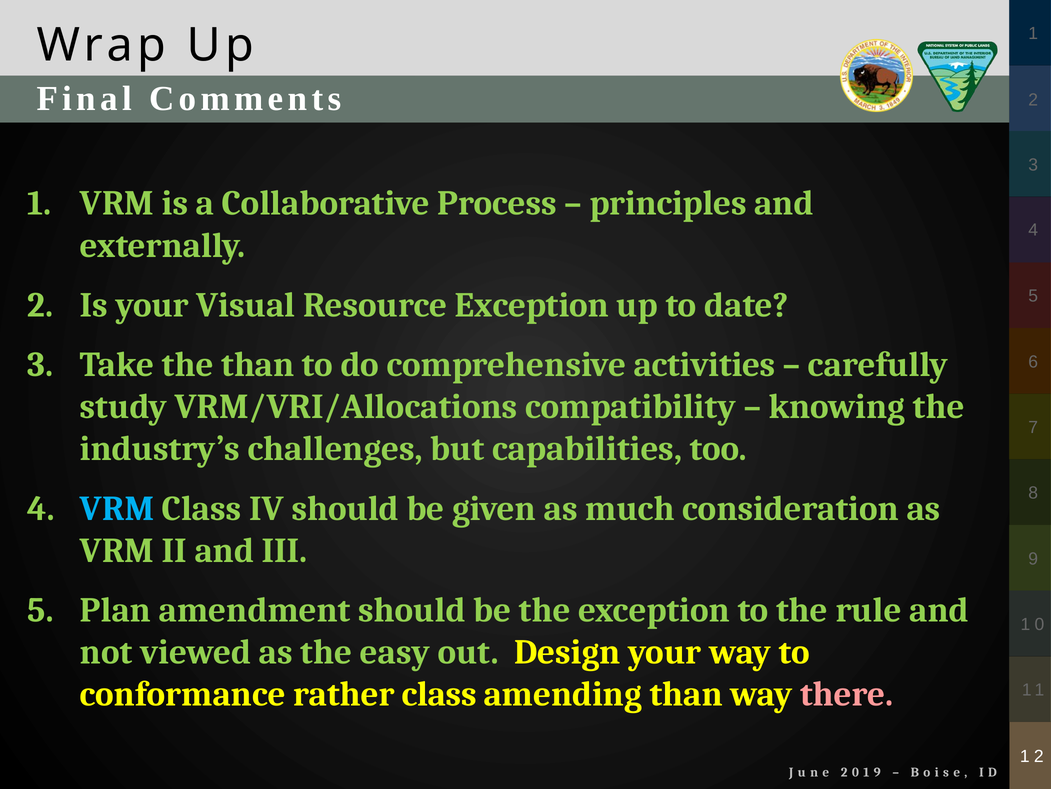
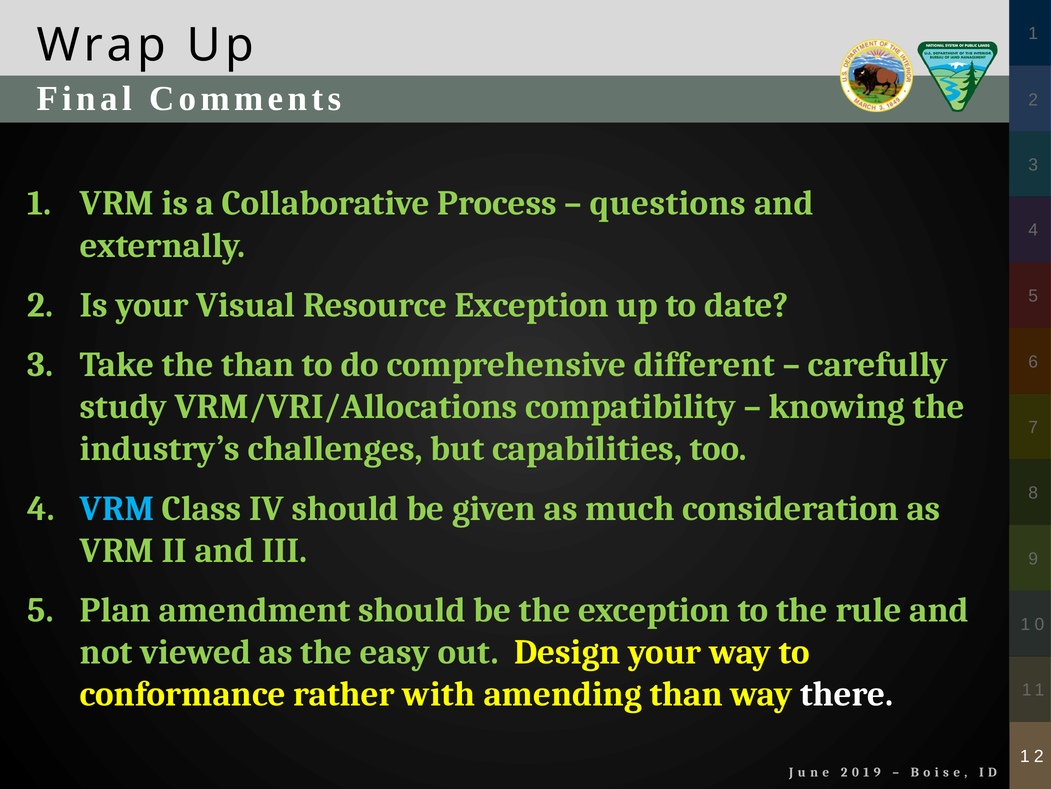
principles: principles -> questions (668, 203)
activities: activities -> different (704, 364)
rather class: class -> with (439, 694)
there colour: pink -> white (847, 694)
